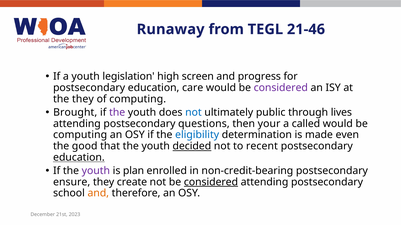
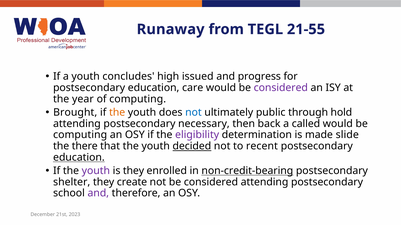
21-46: 21-46 -> 21-55 (306, 29)
legislation: legislation -> concludes (128, 77)
screen: screen -> issued (198, 77)
the they: they -> year (83, 99)
the colour: purple -> orange (117, 113)
lives: lives -> hold (341, 113)
questions: questions -> necessary (204, 124)
your: your -> back (269, 124)
eligibility colour: blue -> purple (197, 135)
even: even -> slide (347, 135)
good: good -> there (85, 146)
is plan: plan -> they (134, 171)
non-credit-bearing underline: none -> present (247, 171)
ensure: ensure -> shelter (72, 182)
considered underline: present -> none (211, 182)
and colour: orange -> purple (98, 194)
